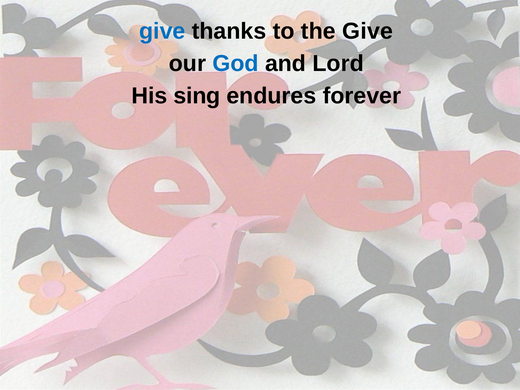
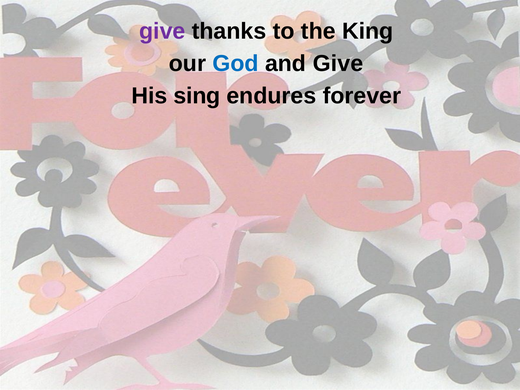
give colour: blue -> purple (162, 31)
the Give: Give -> King (368, 31)
and Lord: Lord -> Give (338, 63)
